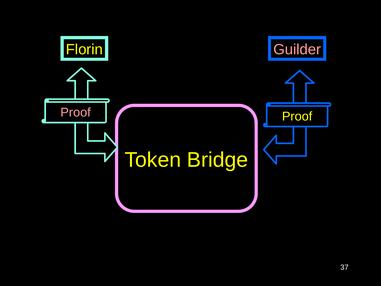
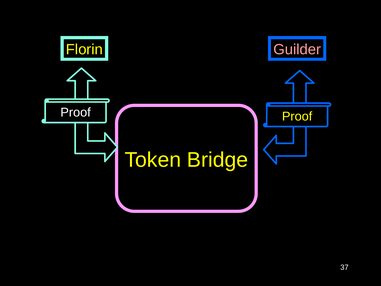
Proof colour: pink -> white (76, 112)
